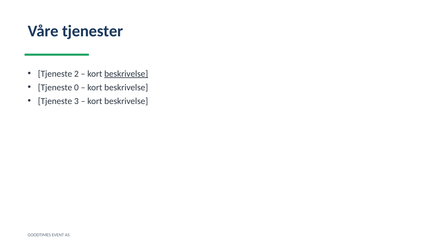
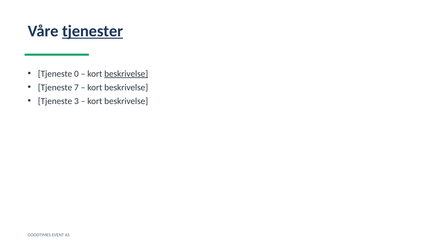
tjenester underline: none -> present (93, 31)
2: 2 -> 0 (76, 74)
0: 0 -> 7 (76, 87)
